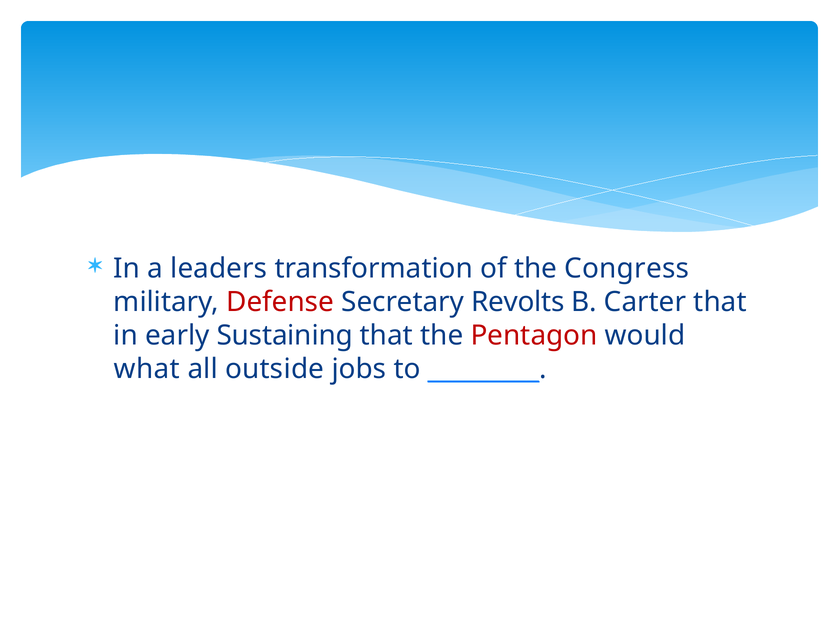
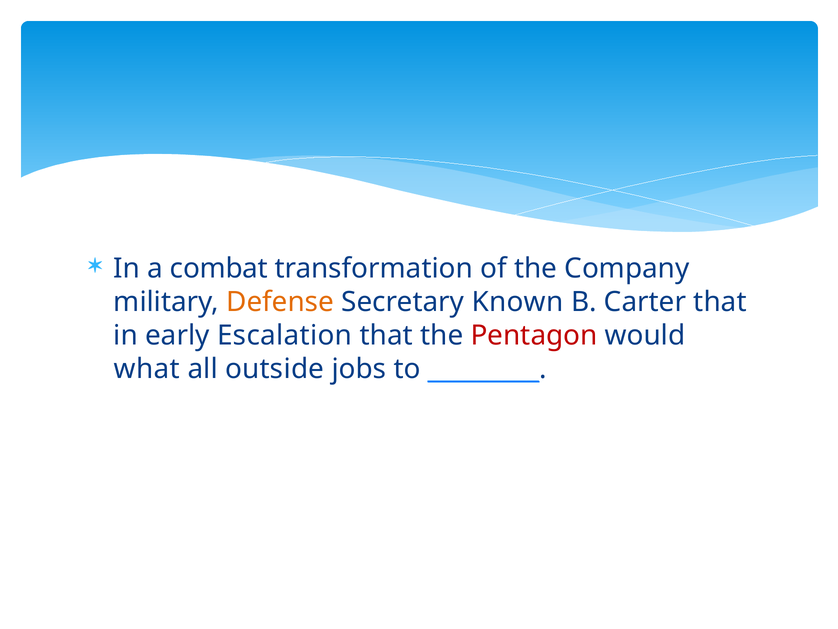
leaders: leaders -> combat (219, 268)
Congress: Congress -> Company (627, 268)
Defense colour: red -> orange (280, 302)
Revolts: Revolts -> Known (518, 302)
Sustaining: Sustaining -> Escalation (285, 335)
